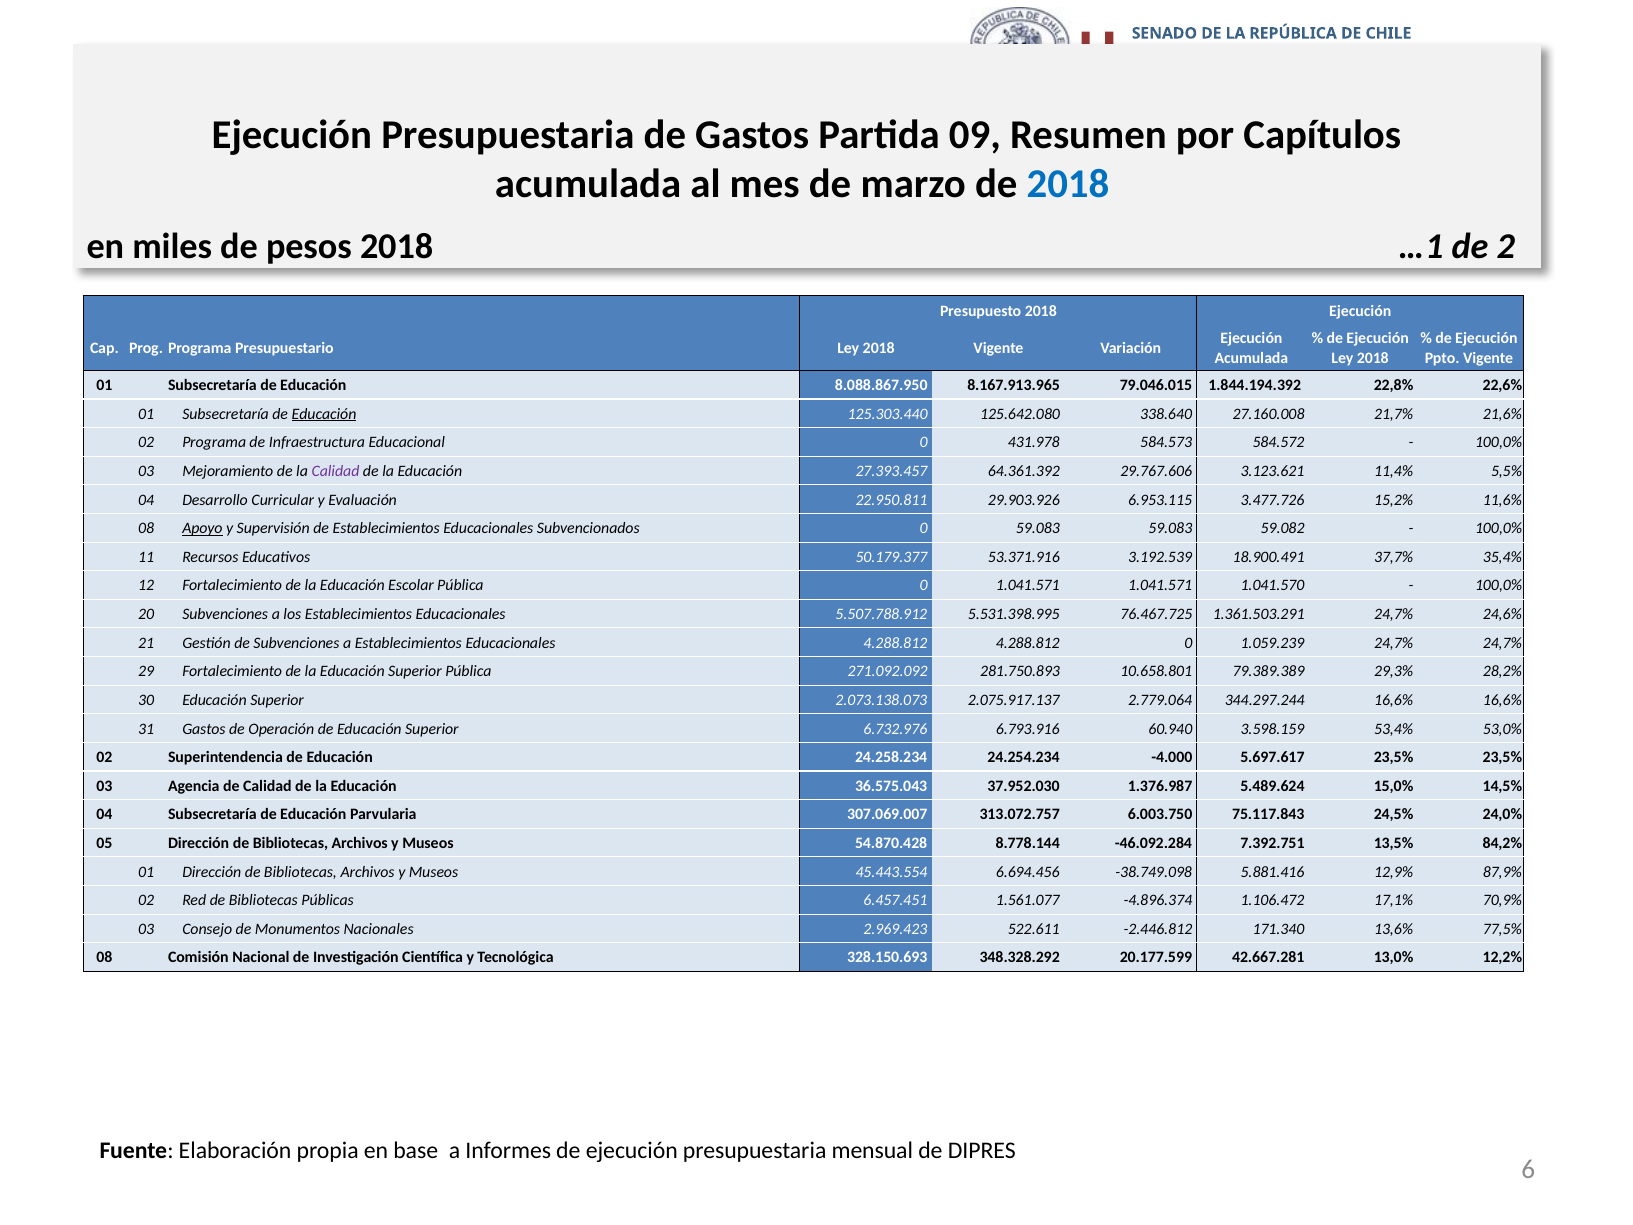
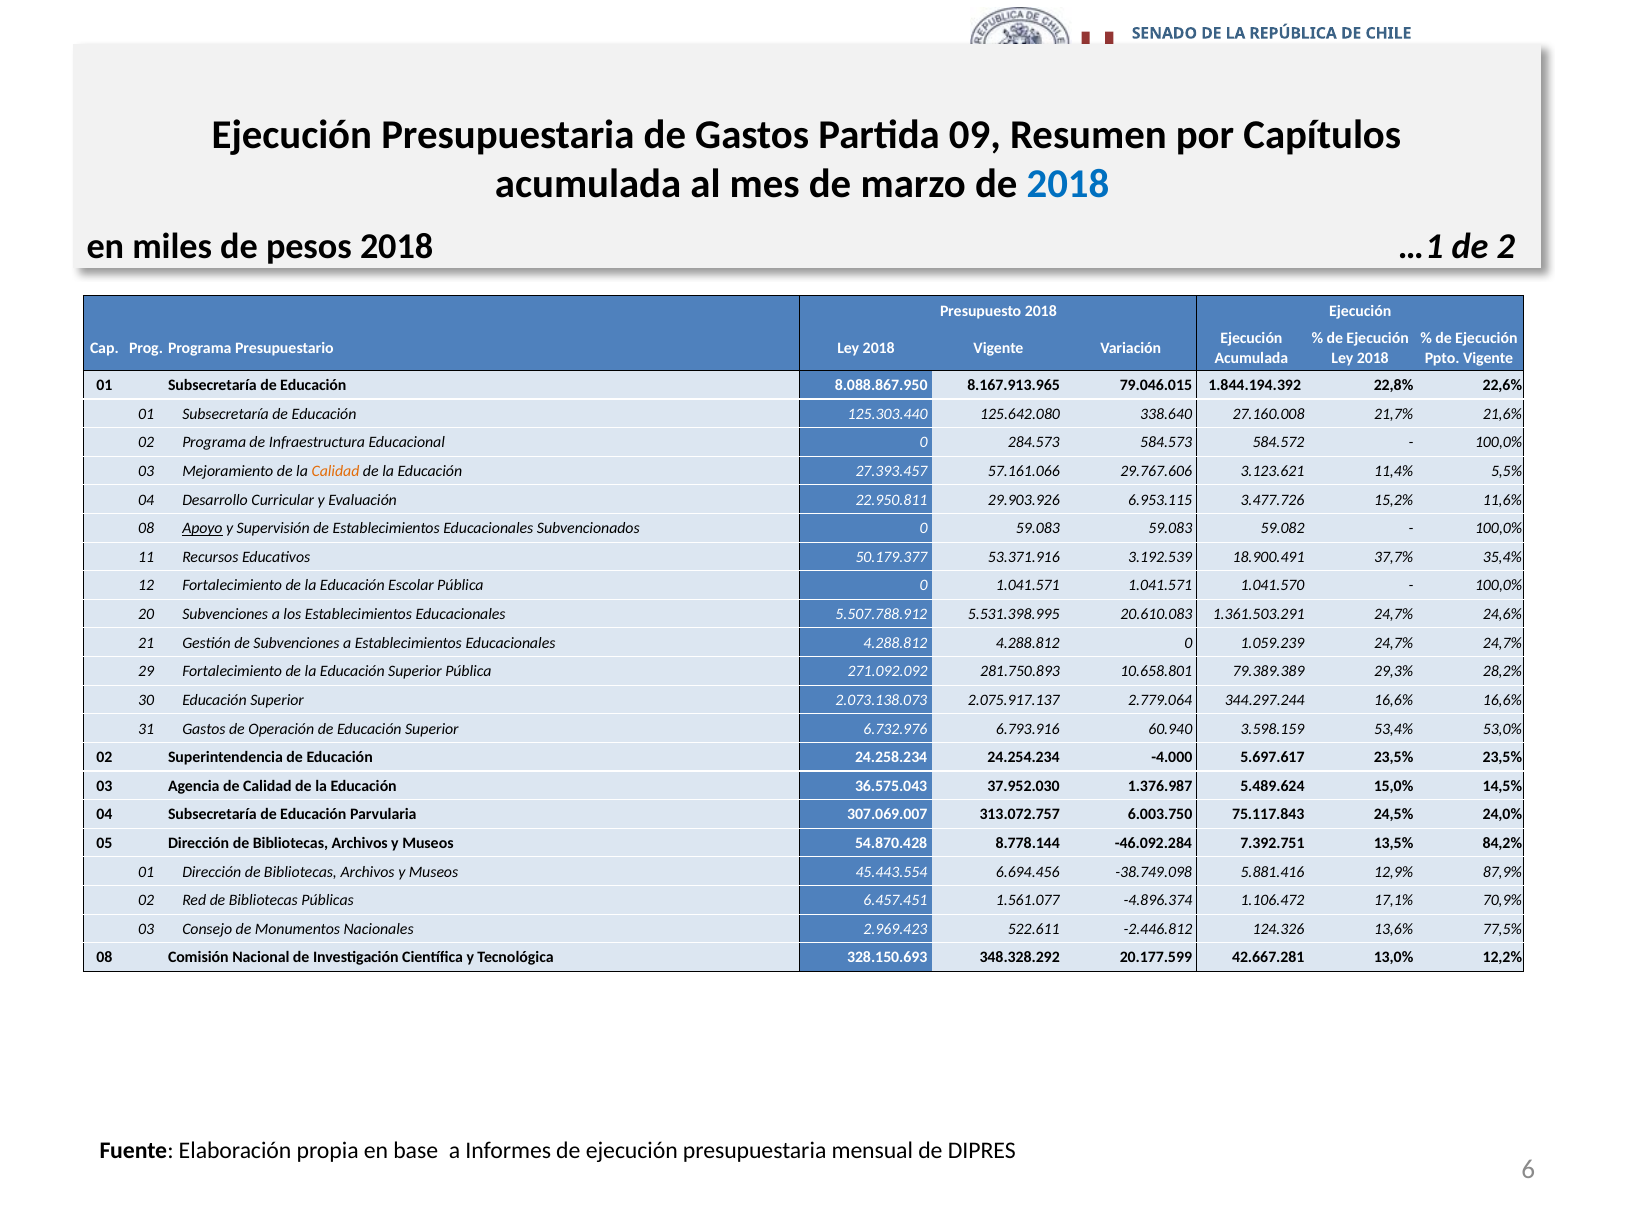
Educación underline: present -> none (324, 414)
431.978: 431.978 -> 284.573 (1034, 443)
Calidad colour: purple -> orange (335, 471)
64.361.392: 64.361.392 -> 57.161.066 (1024, 471)
76.467.725: 76.467.725 -> 20.610.083 (1156, 614)
171.340: 171.340 -> 124.326 (1278, 929)
